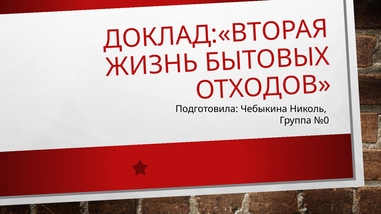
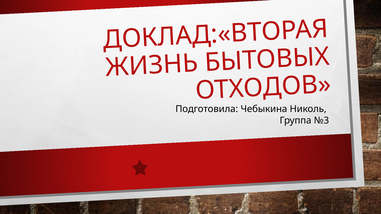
№0: №0 -> №3 (321, 121)
